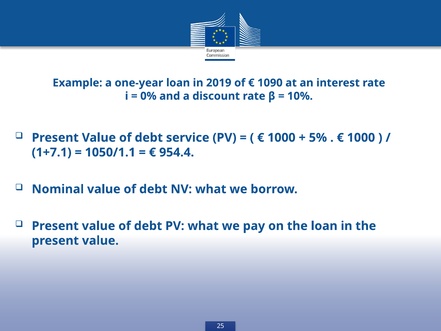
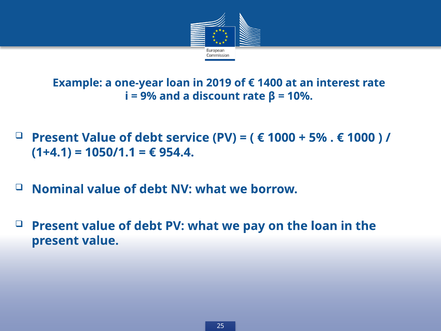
1090: 1090 -> 1400 (270, 83)
0%: 0% -> 9% (148, 96)
1+7.1: 1+7.1 -> 1+4.1 (52, 152)
